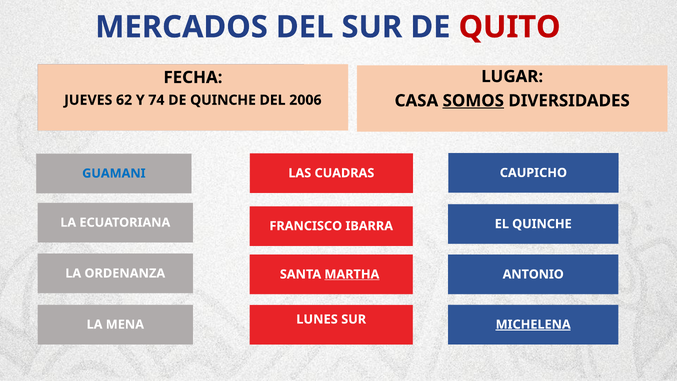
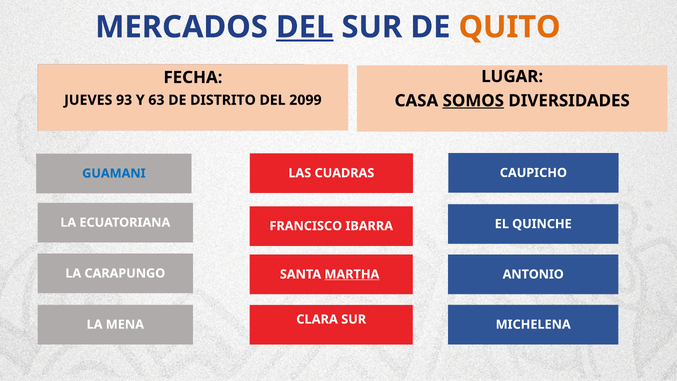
DEL underline: none -> present (305, 27)
QUITO colour: red -> orange (510, 27)
62: 62 -> 93 (124, 100)
74: 74 -> 63 (156, 100)
DE QUINCHE: QUINCHE -> DISTRITO (223, 100)
2006: 2006 -> 2099 (305, 100)
ORDENANZA: ORDENANZA -> CARAPUNGO (125, 273)
LUNES: LUNES -> CLARA (317, 319)
MICHELENA underline: present -> none (533, 324)
